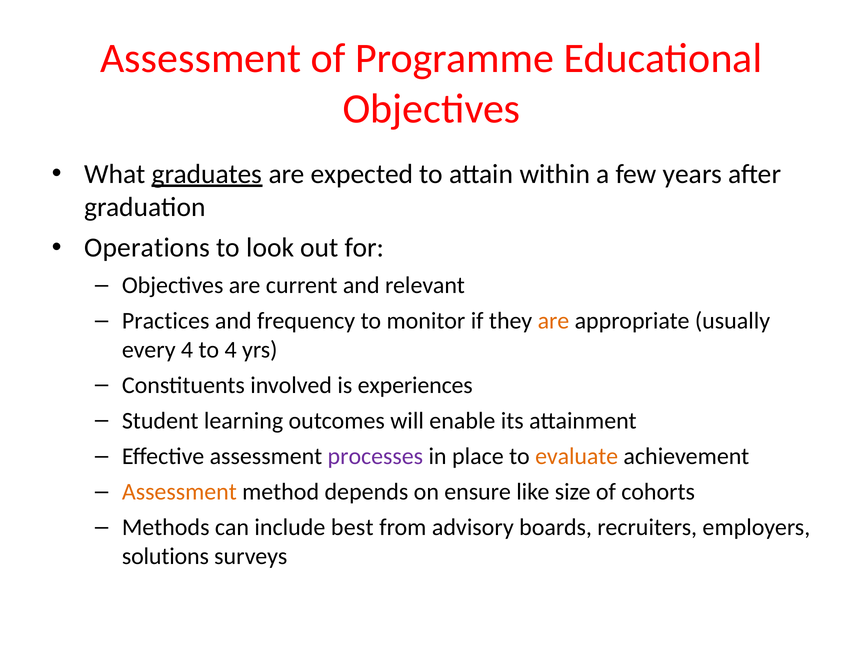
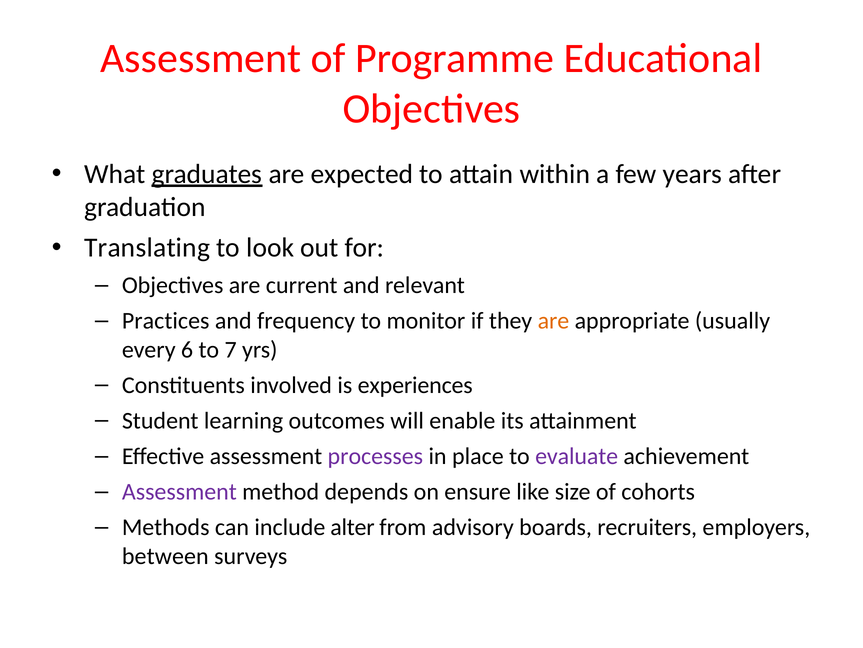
Operations: Operations -> Translating (147, 248)
every 4: 4 -> 6 (187, 349)
to 4: 4 -> 7 (231, 349)
evaluate colour: orange -> purple (577, 456)
Assessment colour: orange -> purple (179, 491)
best: best -> alter (352, 527)
solutions: solutions -> between (165, 556)
